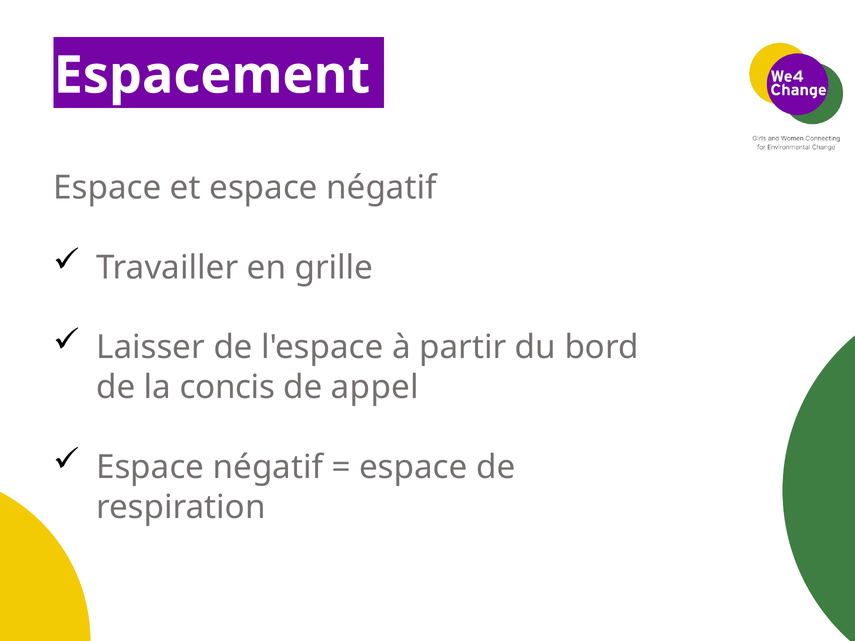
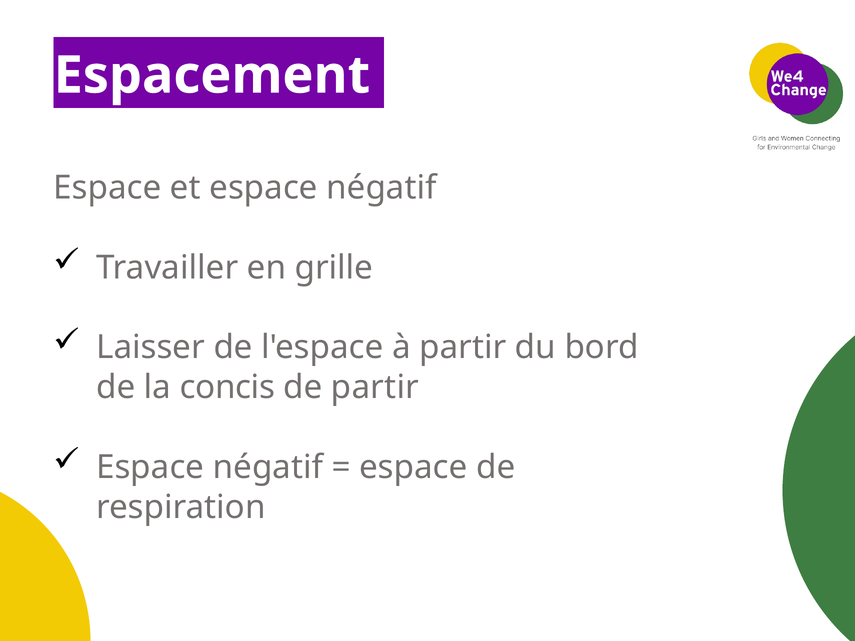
de appel: appel -> partir (375, 387)
